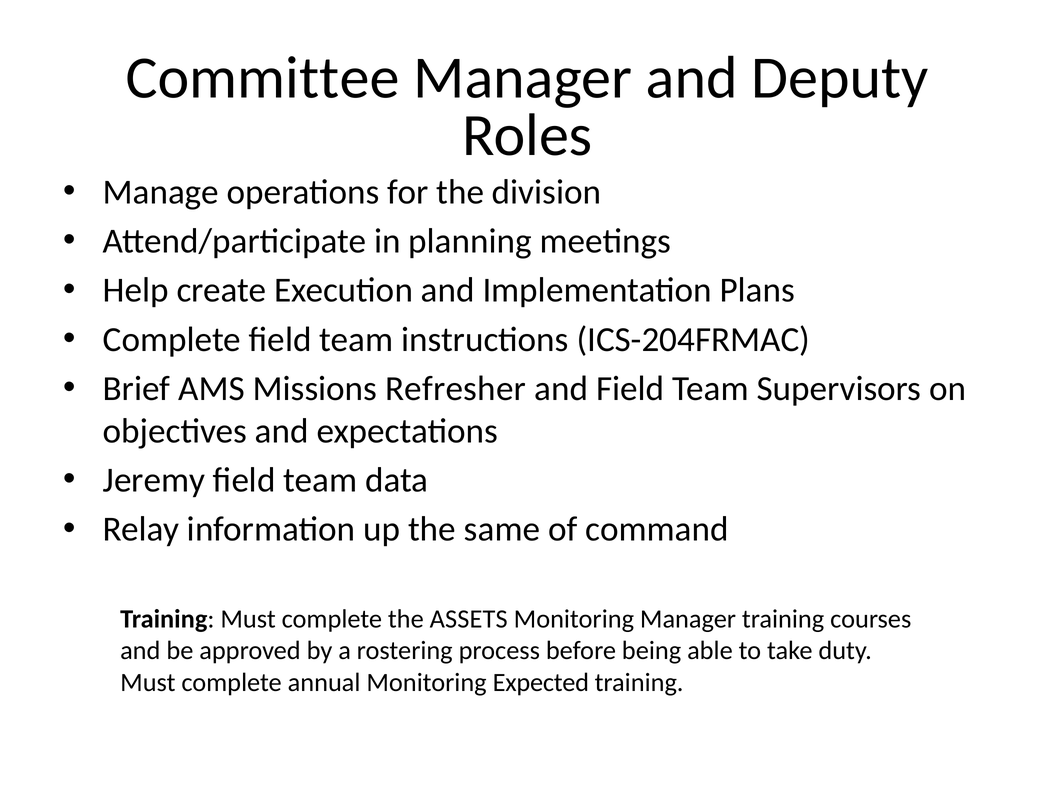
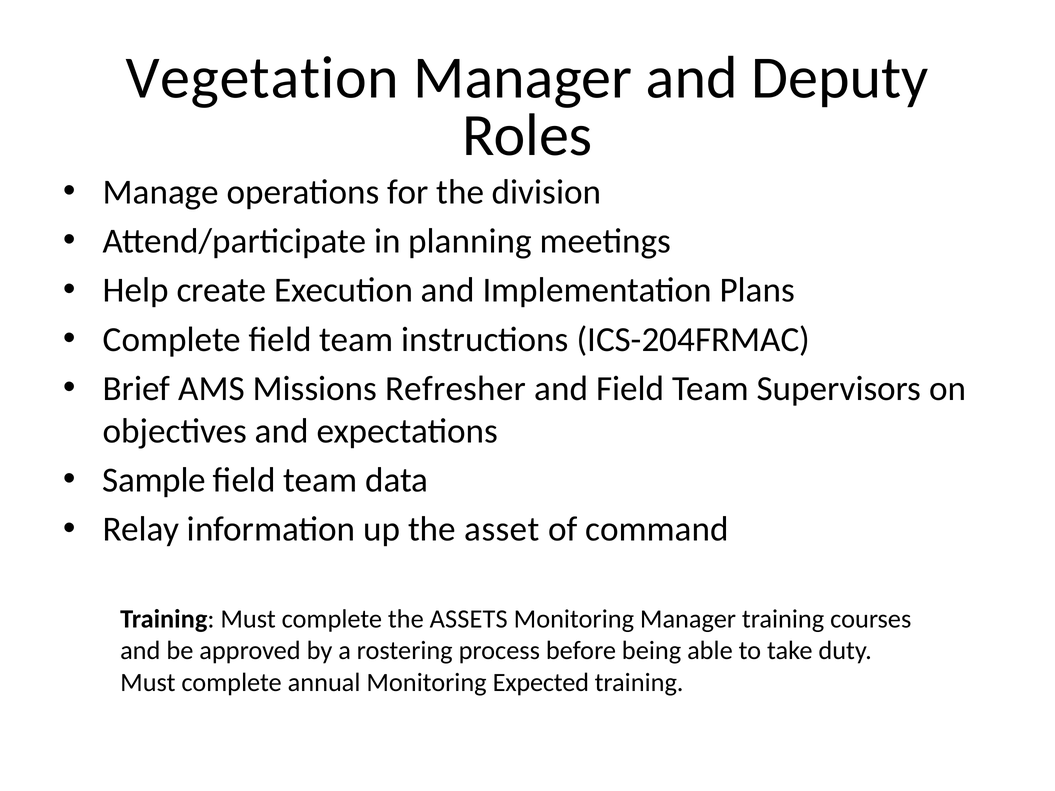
Committee: Committee -> Vegetation (262, 78)
Jeremy: Jeremy -> Sample (154, 480)
same: same -> asset (502, 530)
